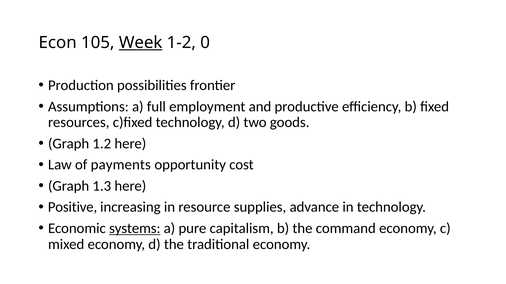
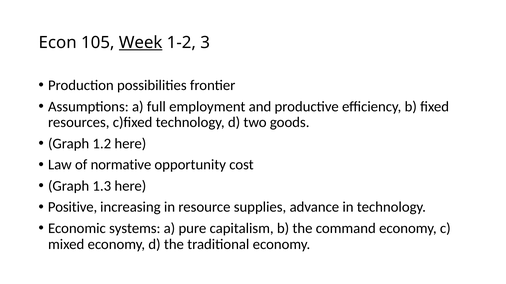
0: 0 -> 3 (205, 43)
payments: payments -> normative (121, 165)
systems underline: present -> none (135, 229)
